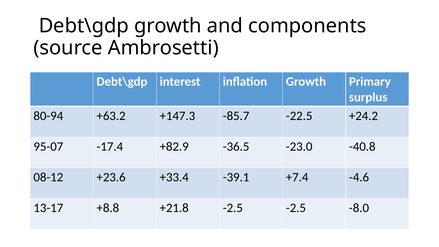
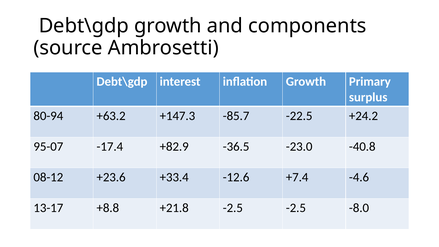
-39.1: -39.1 -> -12.6 (236, 177)
